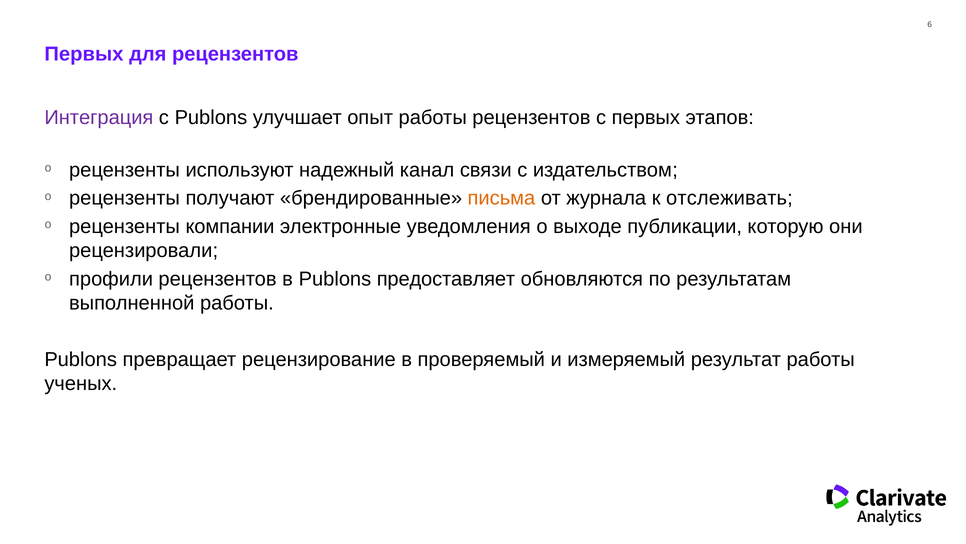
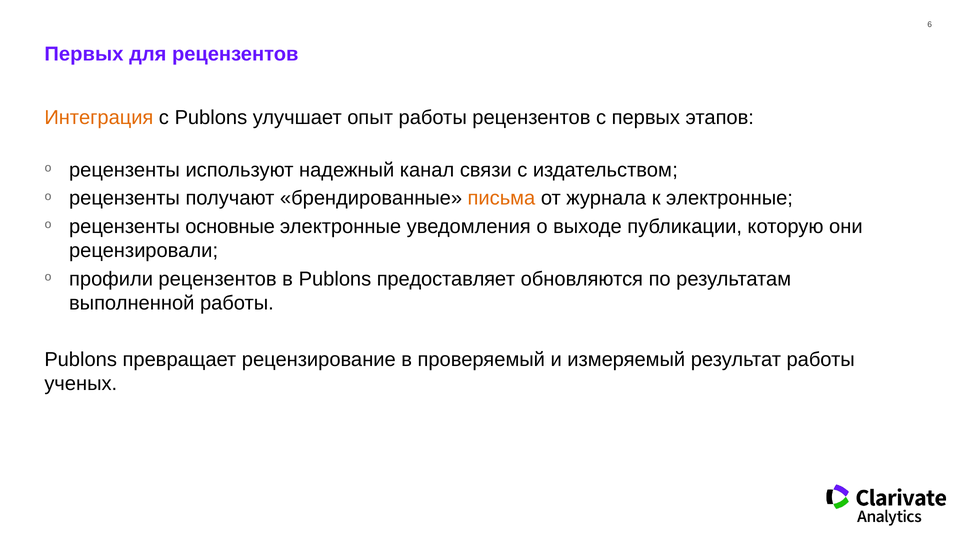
Интеграция colour: purple -> orange (99, 118)
к отслеживать: отслеживать -> электронные (730, 198)
компании: компании -> основные (230, 226)
